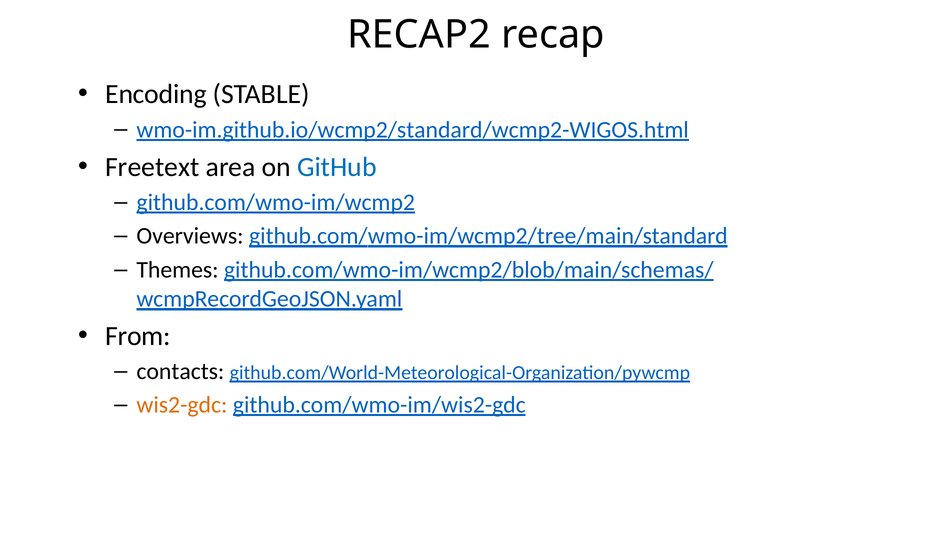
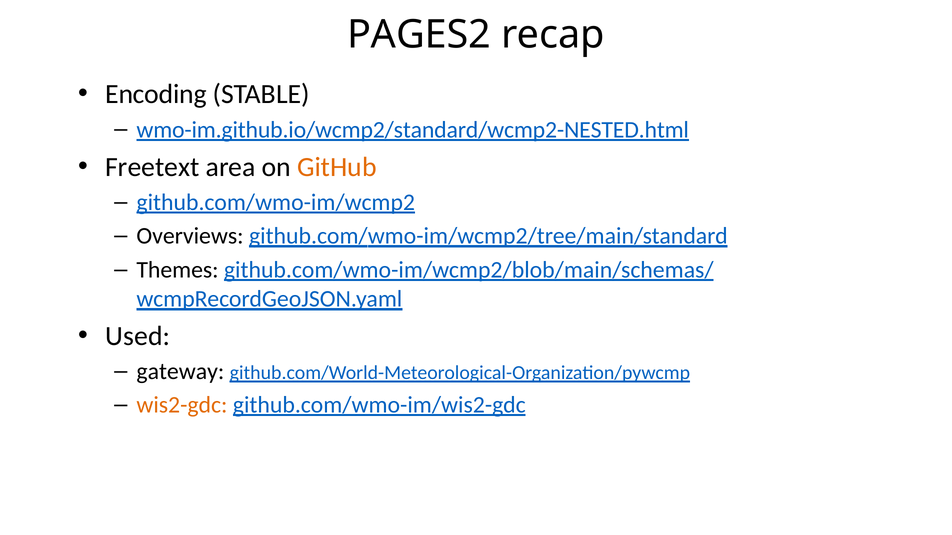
RECAP2: RECAP2 -> PAGES2 (419, 35)
wmo-im.github.io/wcmp2/standard/wcmp2-WIGOS.html: wmo-im.github.io/wcmp2/standard/wcmp2-WIGOS.html -> wmo-im.github.io/wcmp2/standard/wcmp2-NESTED.html (413, 130)
GitHub colour: blue -> orange (337, 167)
From: From -> Used (138, 336)
contacts: contacts -> gateway (180, 372)
